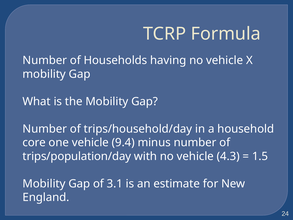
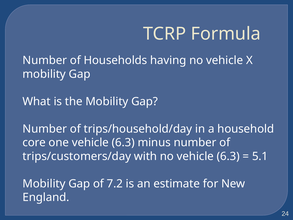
one vehicle 9.4: 9.4 -> 6.3 (123, 142)
trips/population/day: trips/population/day -> trips/customers/day (77, 156)
no vehicle 4.3: 4.3 -> 6.3 (228, 156)
1.5: 1.5 -> 5.1 (260, 156)
3.1: 3.1 -> 7.2 (115, 183)
